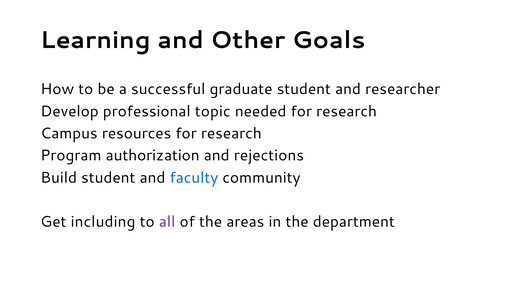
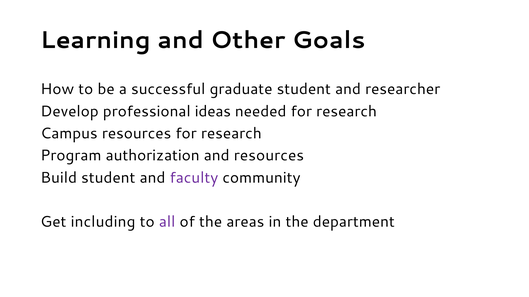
topic: topic -> ideas (213, 112)
and rejections: rejections -> resources (269, 156)
faculty colour: blue -> purple (194, 178)
